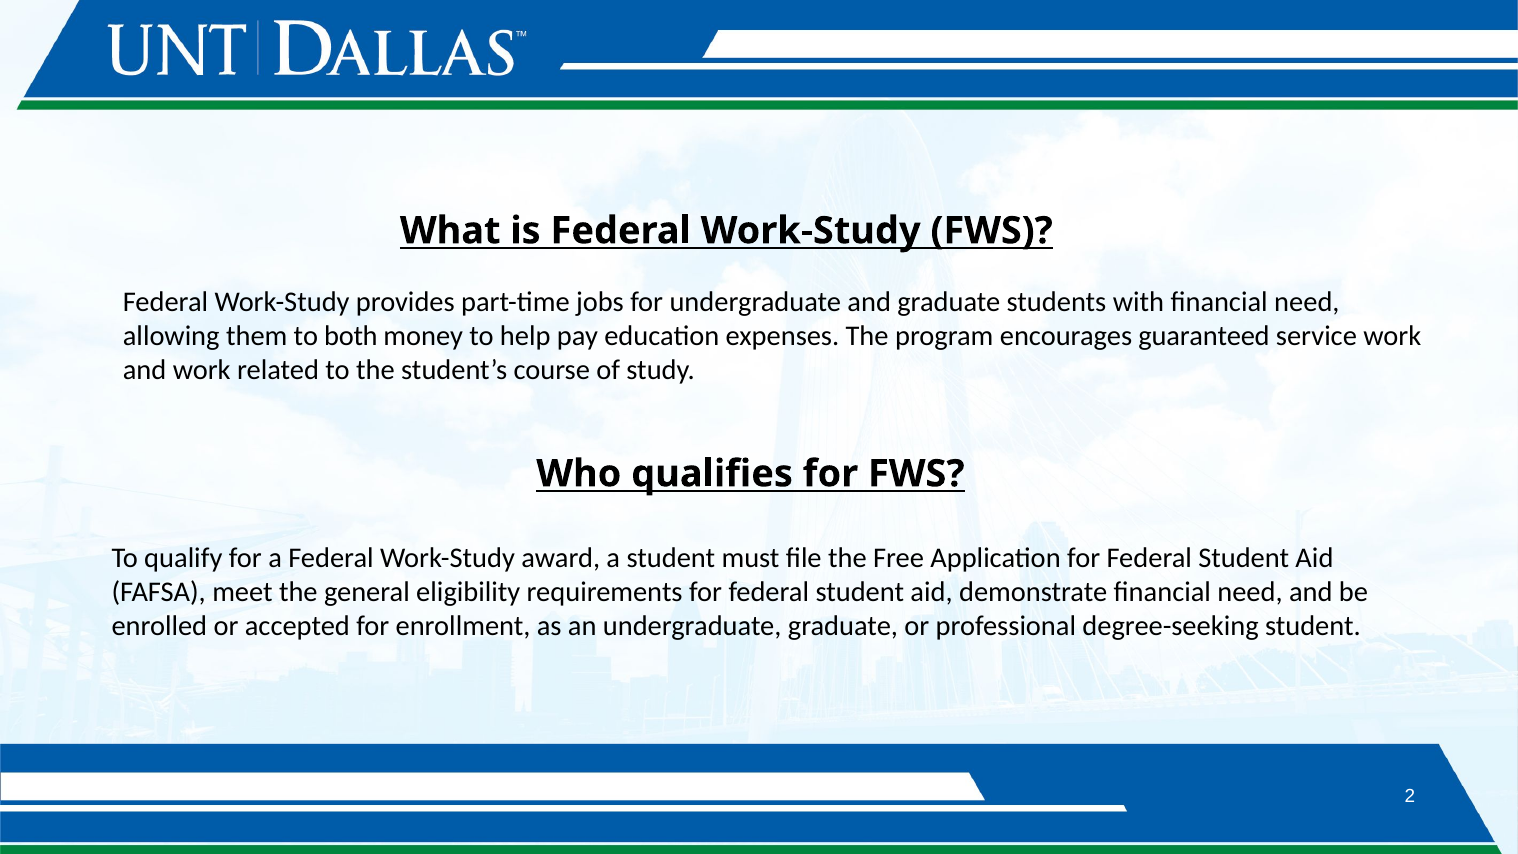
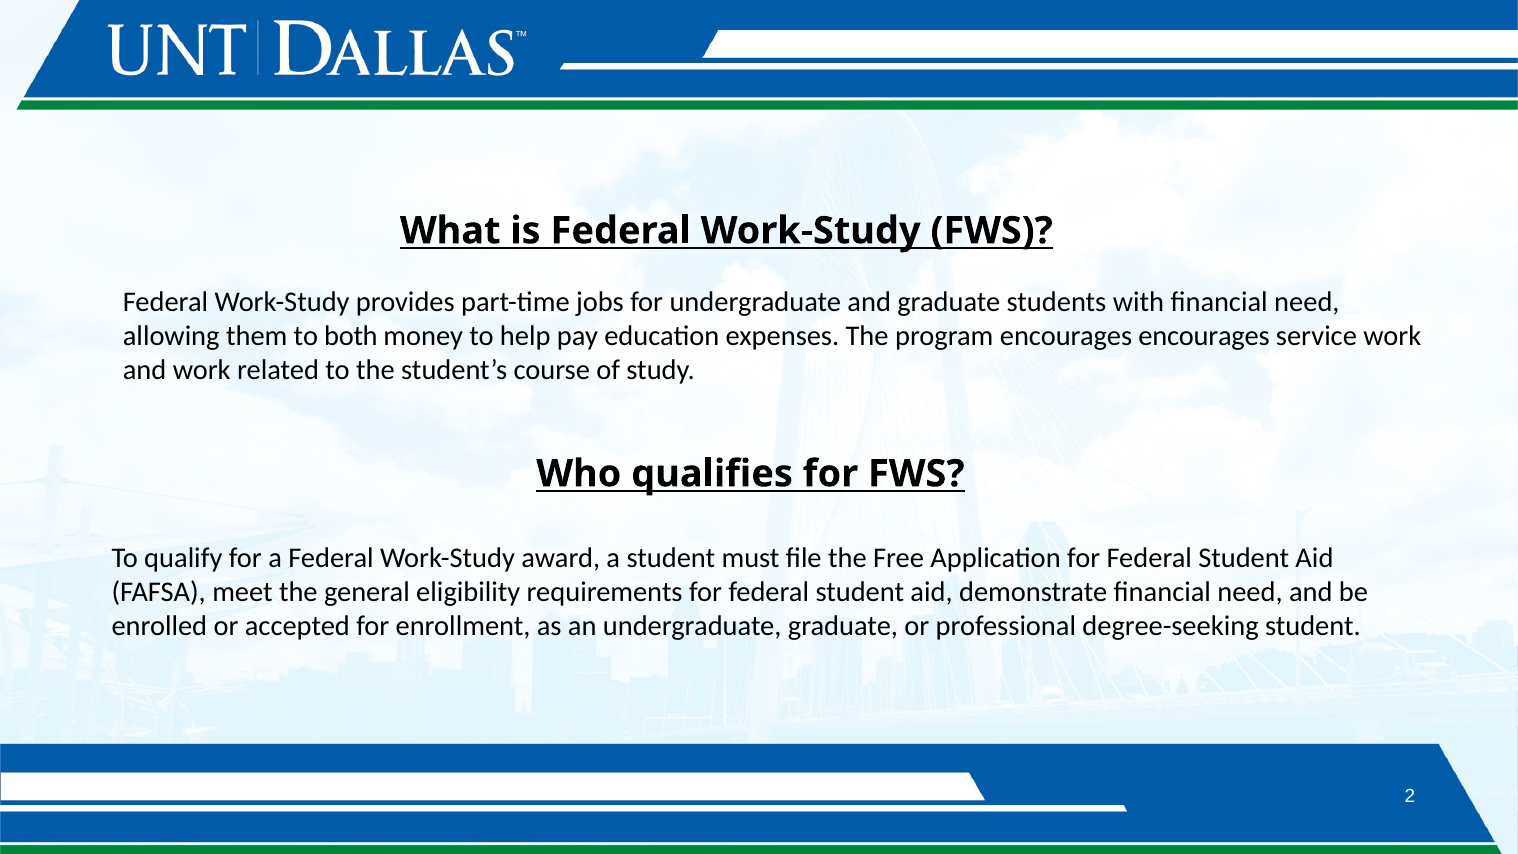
encourages guaranteed: guaranteed -> encourages (1204, 336)
